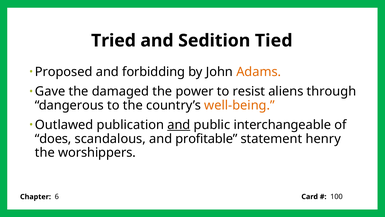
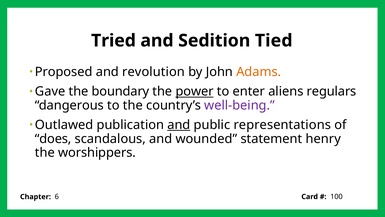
forbidding: forbidding -> revolution (154, 72)
damaged: damaged -> boundary (120, 91)
power underline: none -> present (195, 91)
resist: resist -> enter (249, 91)
through: through -> regulars (332, 91)
well-being colour: orange -> purple (239, 105)
interchangeable: interchangeable -> representations (282, 125)
profitable: profitable -> wounded (206, 139)
